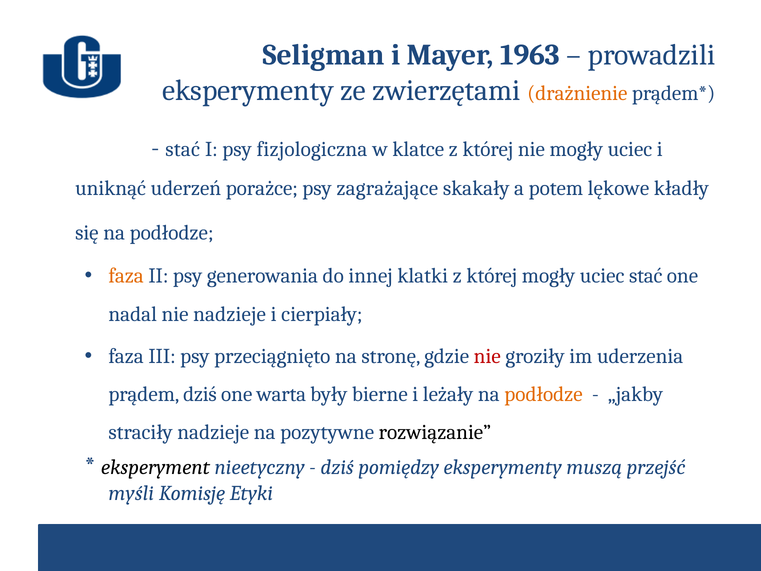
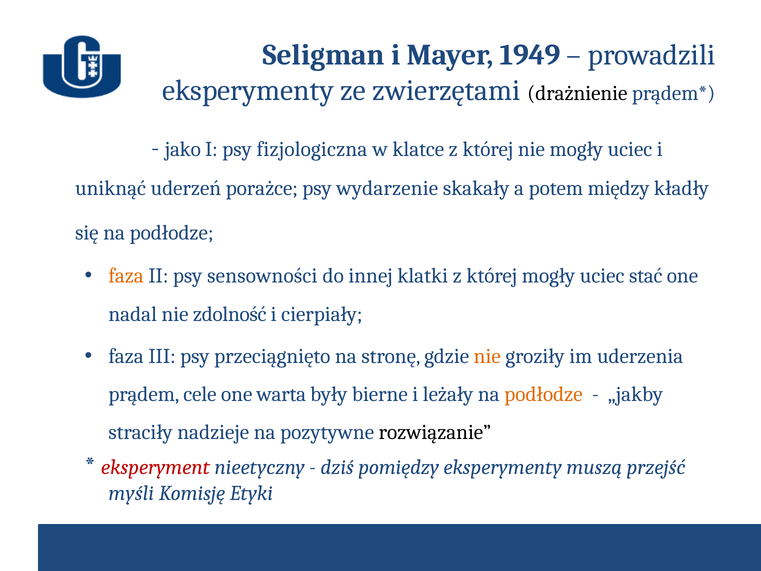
1963: 1963 -> 1949 (530, 55)
drażnienie colour: orange -> black (577, 93)
stać: stać -> jako (183, 149)
zagrażające: zagrażające -> wydarzenie (387, 188)
lękowe: lękowe -> między (619, 188)
generowania: generowania -> sensowności (262, 276)
nie nadzieje: nadzieje -> zdolność (230, 314)
nie colour: red -> orange (487, 356)
prądem dziś: dziś -> cele (200, 394)
eksperyment colour: black -> red (155, 467)
